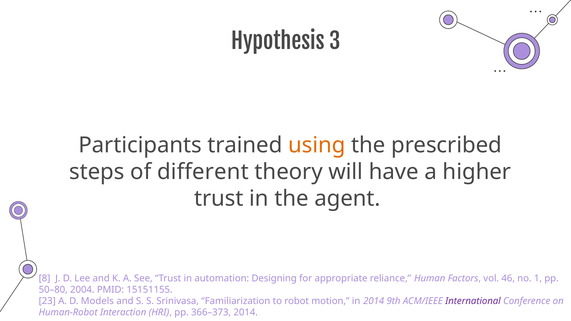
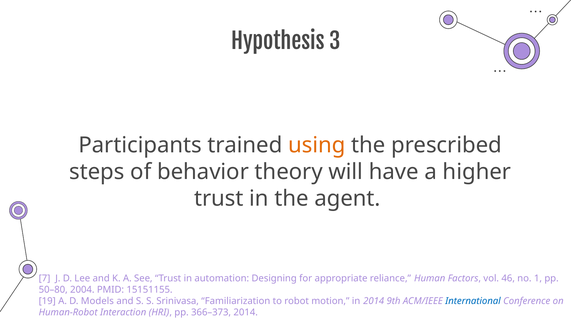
different: different -> behavior (203, 172)
8: 8 -> 7 (45, 278)
23: 23 -> 19 (47, 301)
International colour: purple -> blue (473, 301)
